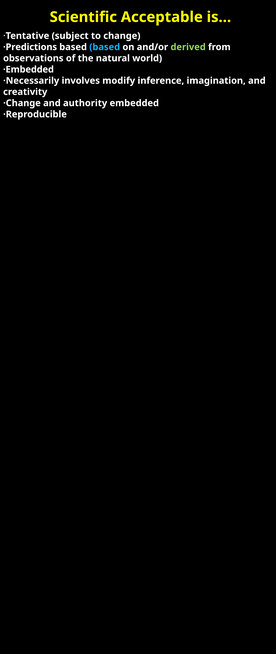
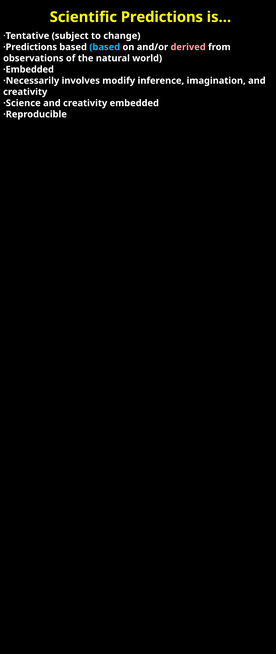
Acceptable: Acceptable -> Predictions (162, 17)
derived colour: light green -> pink (188, 47)
·Change: ·Change -> ·Science (22, 103)
authority: authority -> creativity (85, 103)
